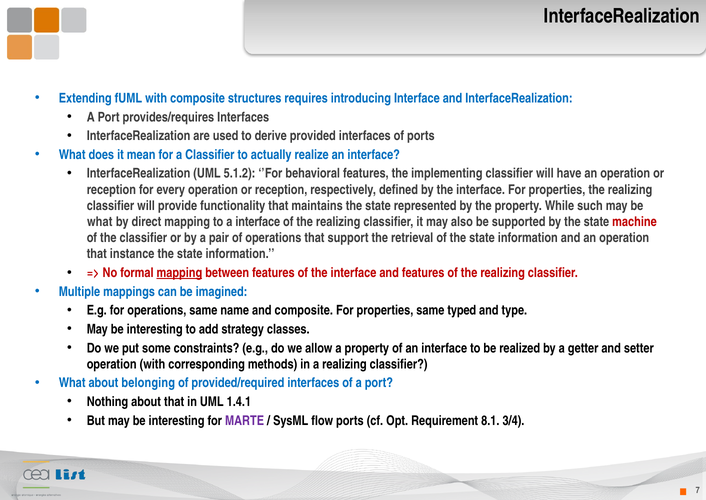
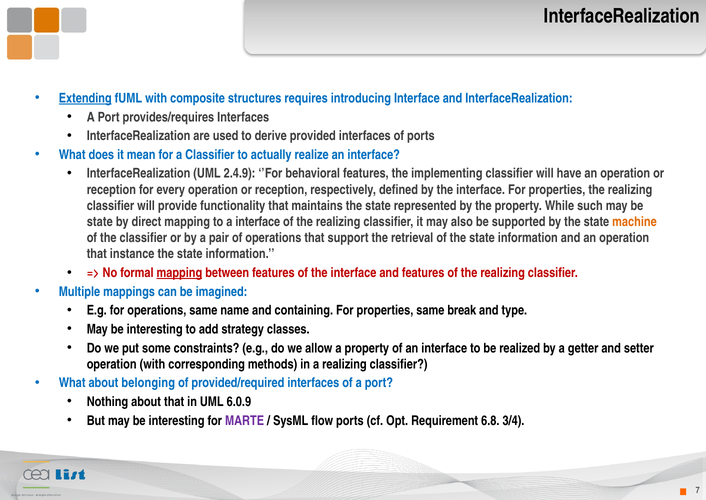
Extending underline: none -> present (85, 98)
5.1.2: 5.1.2 -> 2.4.9 (240, 173)
what: what -> state (100, 221)
machine colour: red -> orange (634, 221)
and composite: composite -> containing (304, 310)
typed: typed -> break (462, 310)
1.4.1: 1.4.1 -> 6.0.9 (239, 401)
8.1: 8.1 -> 6.8 (490, 420)
